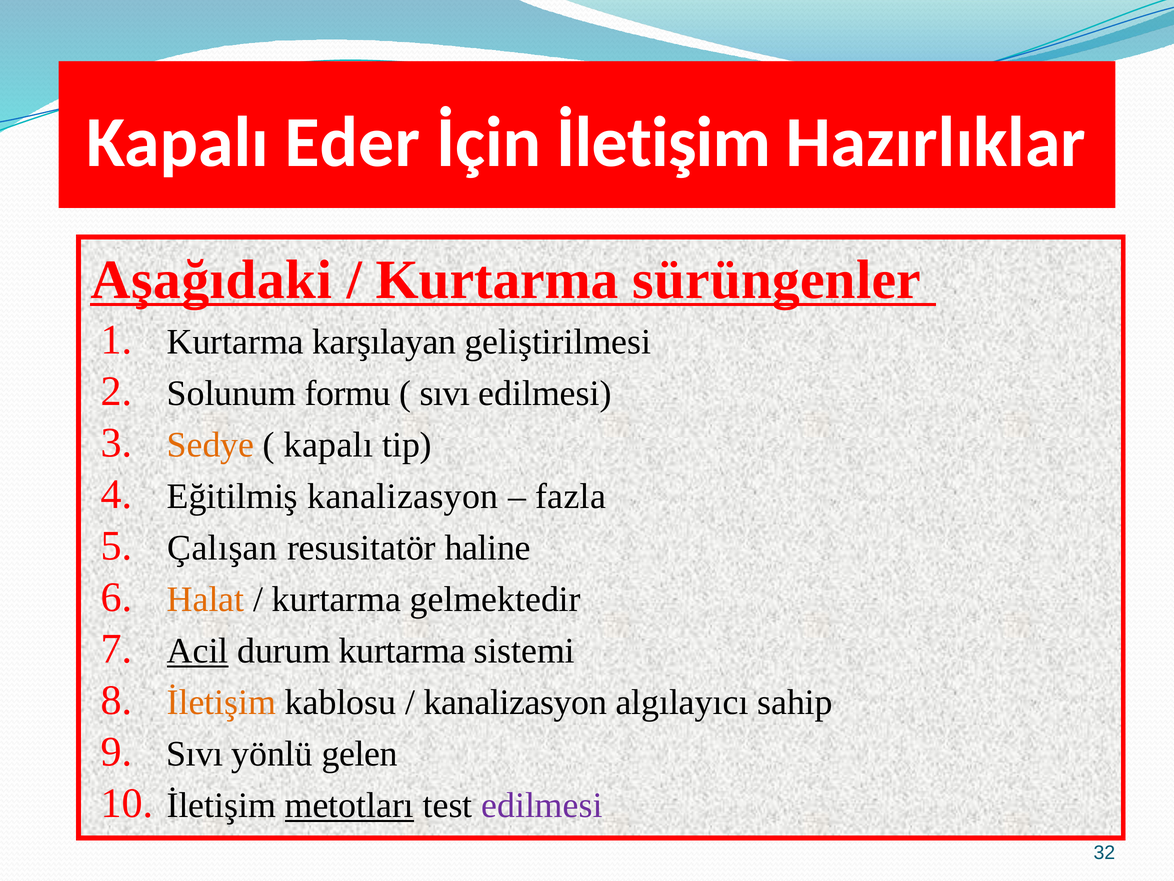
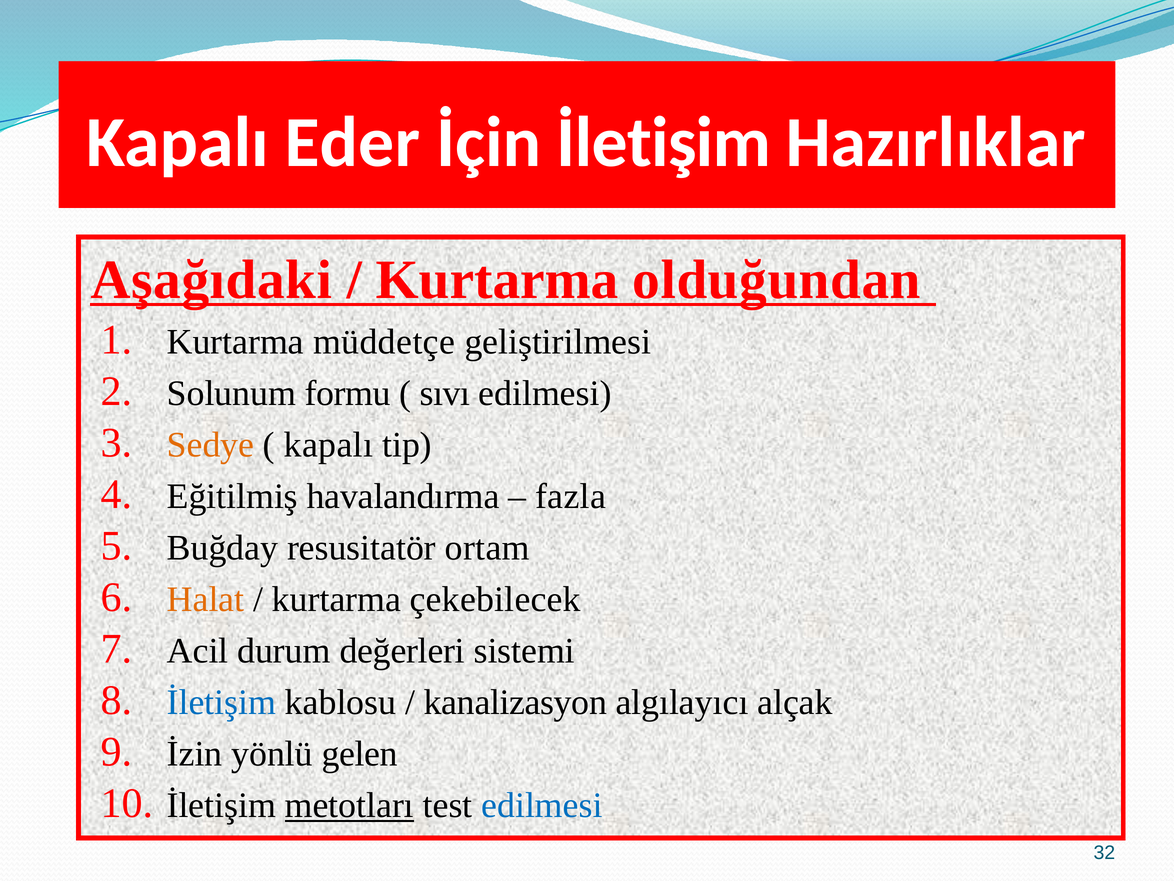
sürüngenler: sürüngenler -> olduğundan (777, 280)
karşılayan: karşılayan -> müddetçe (384, 342)
Eğitilmiş kanalizasyon: kanalizasyon -> havalandırma (403, 496)
Çalışan: Çalışan -> Buğday (222, 548)
haline: haline -> ortam (487, 548)
gelmektedir: gelmektedir -> çekebilecek (495, 599)
Acil underline: present -> none (198, 651)
durum kurtarma: kurtarma -> değerleri (402, 651)
İletişim colour: orange -> blue (221, 702)
sahip: sahip -> alçak (795, 702)
Sıvı: Sıvı -> İzin (195, 754)
edilmesi colour: purple -> blue (542, 805)
